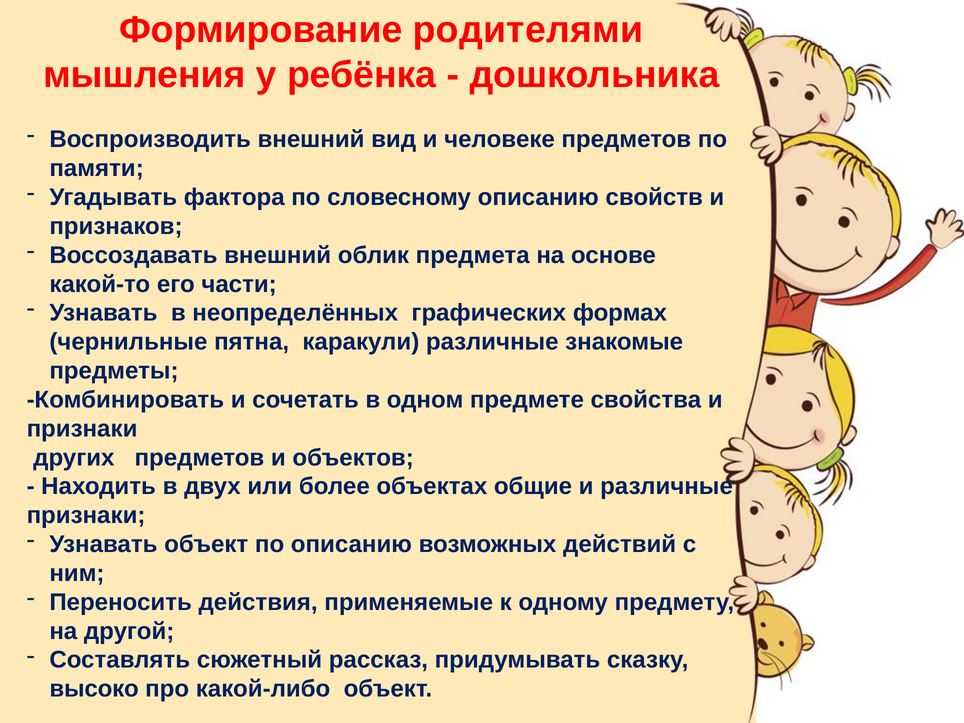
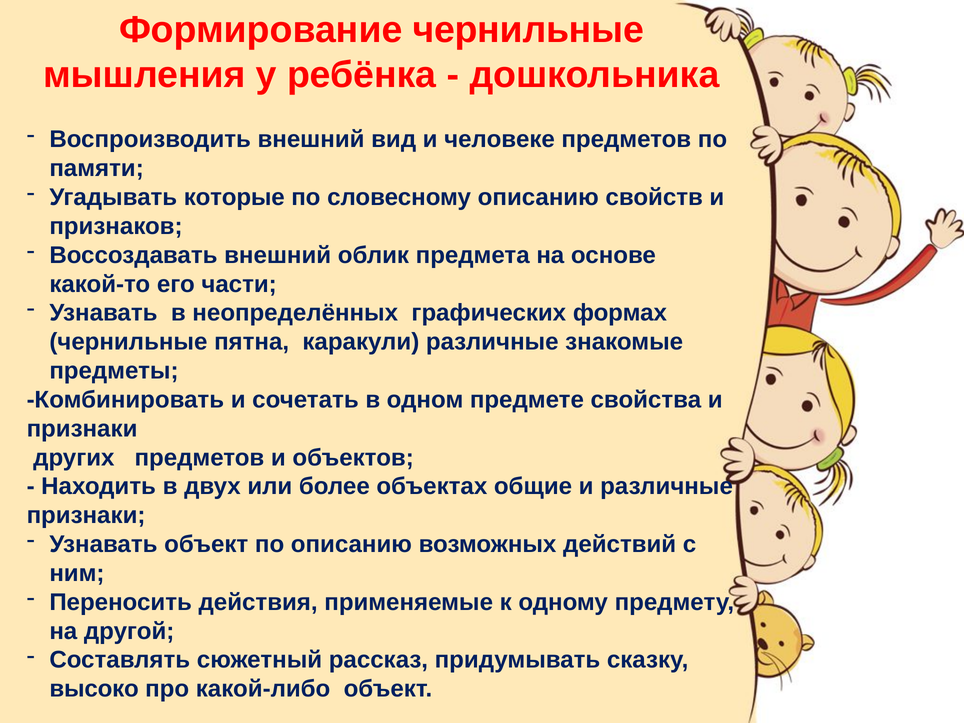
Формирование родителями: родителями -> чернильные (528, 30)
фактора: фактора -> которые (234, 197)
